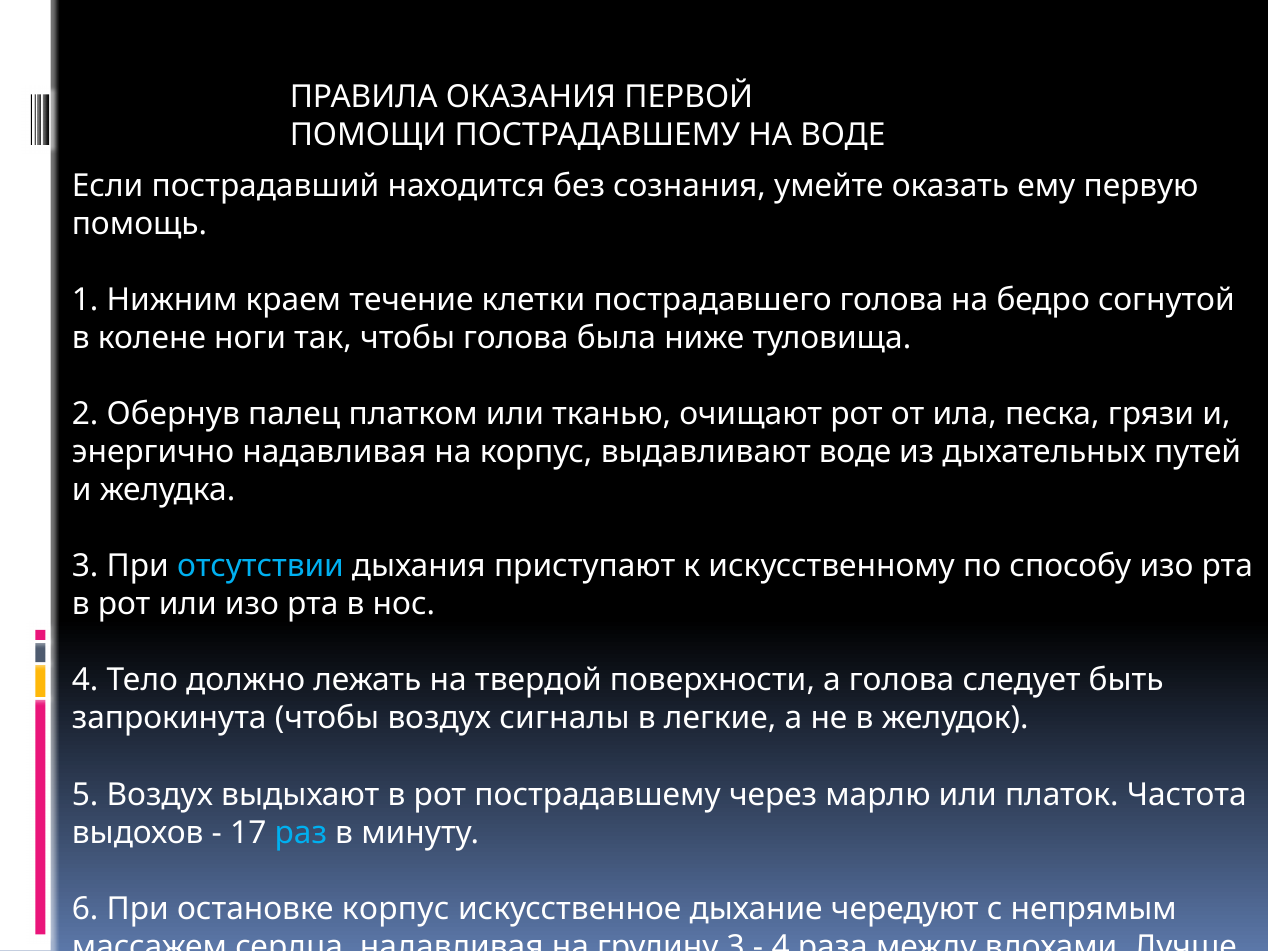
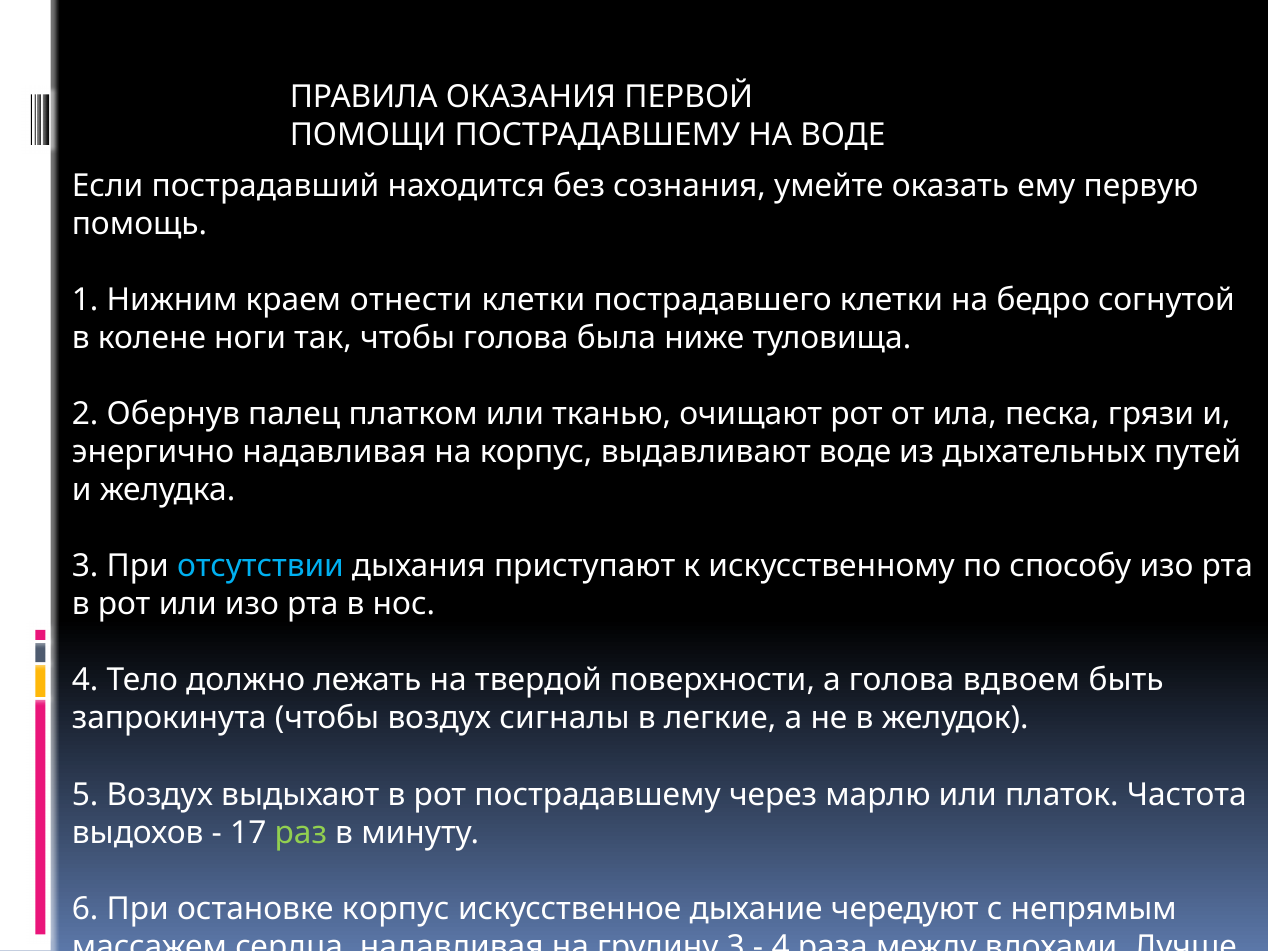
течение: течение -> отнести (411, 300)
пострадавшего голова: голова -> клетки (891, 300)
голова следует: следует -> вдвоем (1021, 680)
раз colour: light blue -> light green (301, 833)
